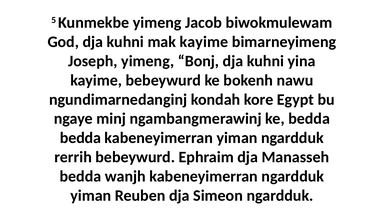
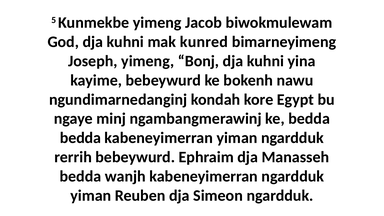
mak kayime: kayime -> kunred (204, 42)
